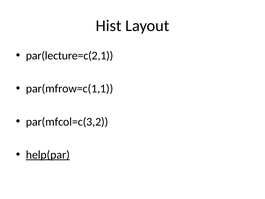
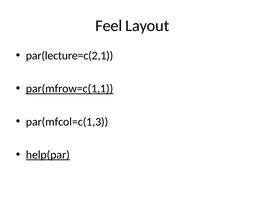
Hist: Hist -> Feel (109, 26)
par(mfrow=c(1,1 underline: none -> present (70, 89)
par(mfcol=c(3,2: par(mfcol=c(3,2 -> par(mfcol=c(1,3 (67, 122)
